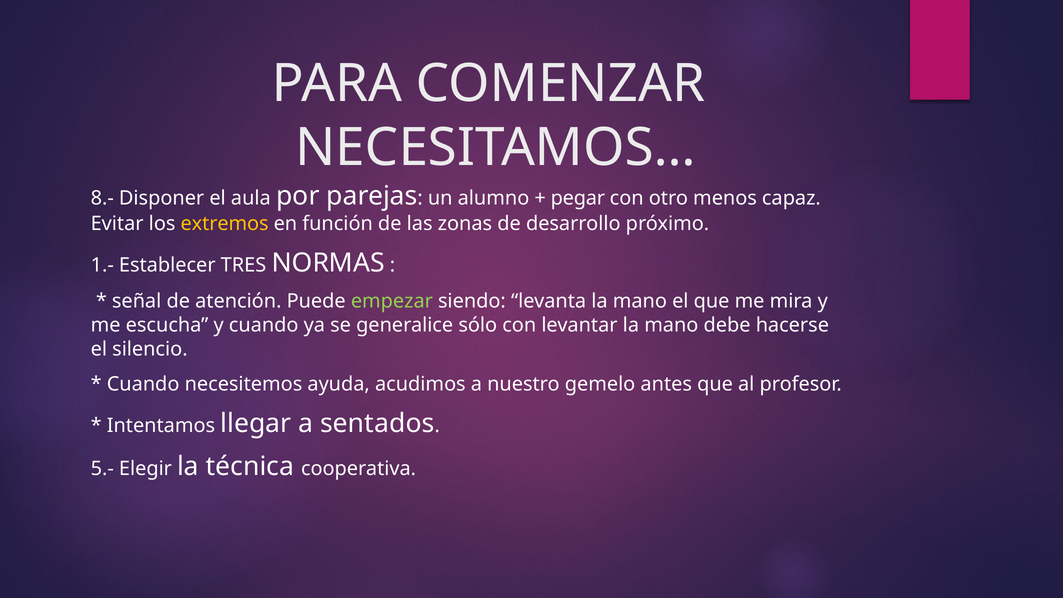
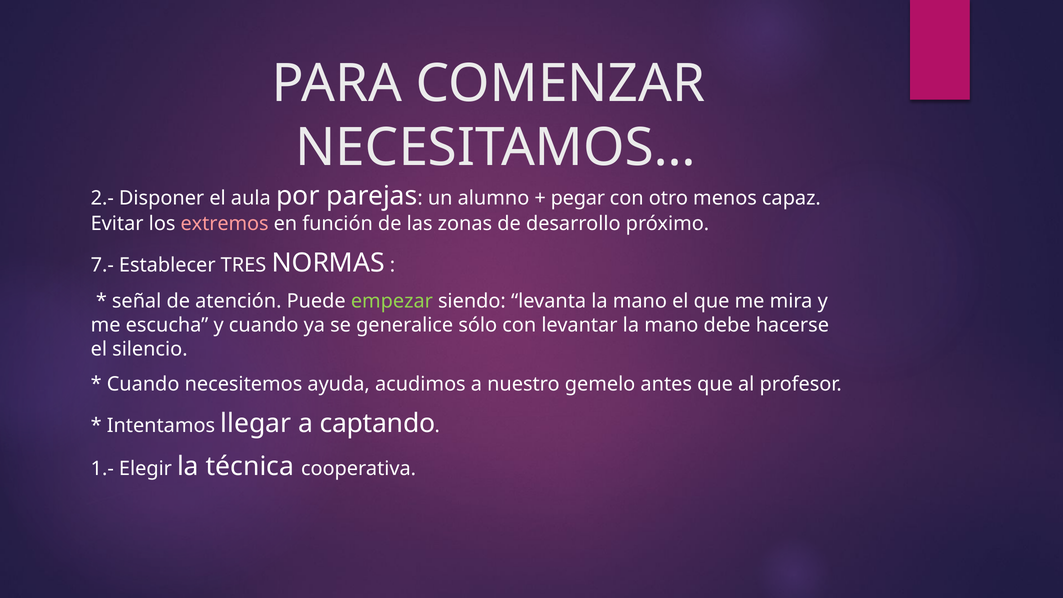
8.-: 8.- -> 2.- (102, 198)
extremos colour: yellow -> pink (225, 223)
1.-: 1.- -> 7.- (102, 265)
sentados: sentados -> captando (377, 424)
5.-: 5.- -> 1.- (102, 469)
